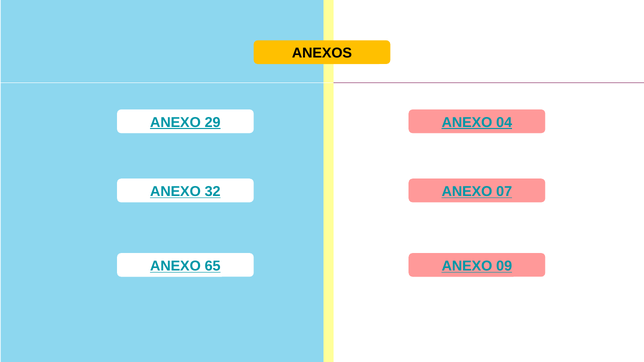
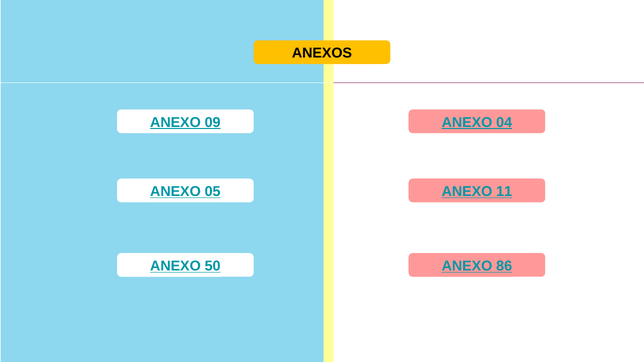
29: 29 -> 09 (213, 122)
32: 32 -> 05 (213, 192)
07: 07 -> 11 (504, 192)
65: 65 -> 50 (213, 266)
09: 09 -> 86 (504, 266)
